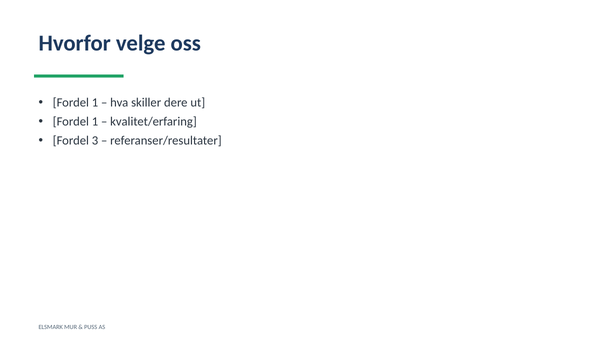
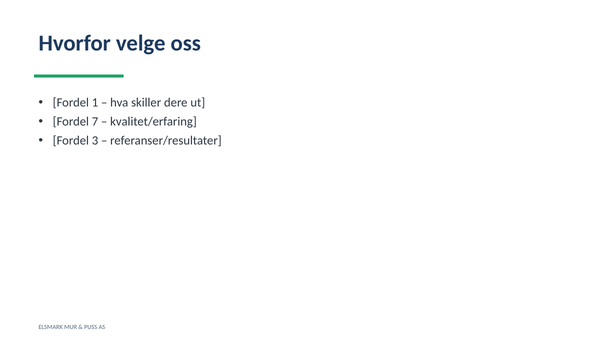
1: 1 -> 7 (95, 122)
